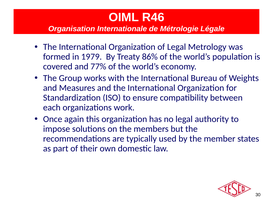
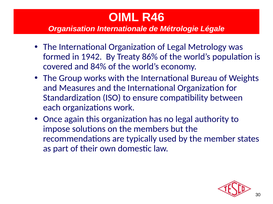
1979: 1979 -> 1942 (92, 57)
77%: 77% -> 84% (98, 67)
